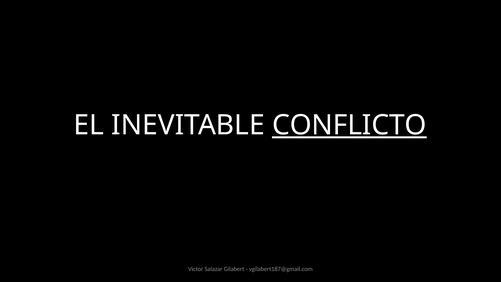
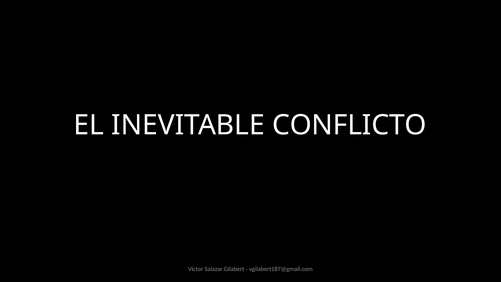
CONFLICTO underline: present -> none (349, 125)
